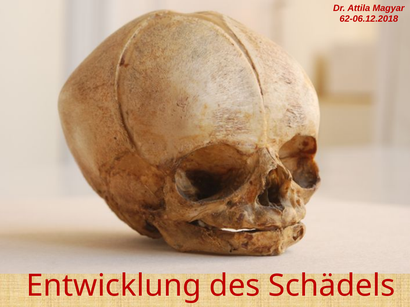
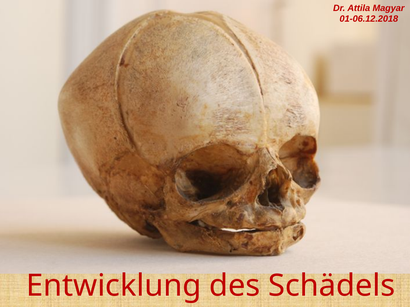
62-06.12.2018: 62-06.12.2018 -> 01-06.12.2018 (369, 19)
